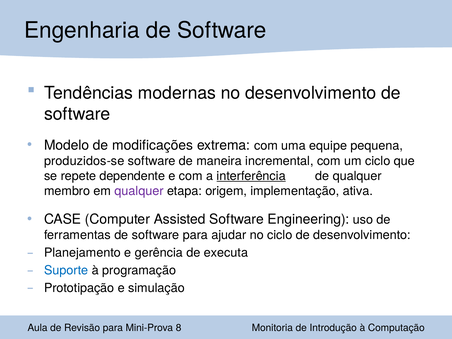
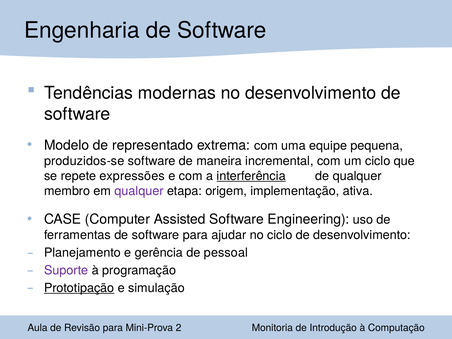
modificações: modificações -> representado (153, 145)
dependente: dependente -> expressões (132, 176)
executa: executa -> pessoal (226, 253)
Suporte colour: blue -> purple (66, 270)
Prototipação underline: none -> present (79, 288)
8: 8 -> 2 (179, 328)
